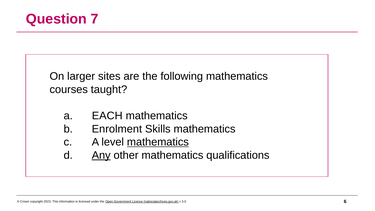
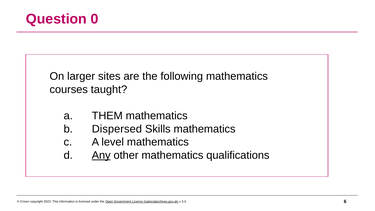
7: 7 -> 0 (95, 19)
EACH: EACH -> THEM (107, 116)
Enrolment: Enrolment -> Dispersed (117, 129)
mathematics underline: present -> none (158, 142)
